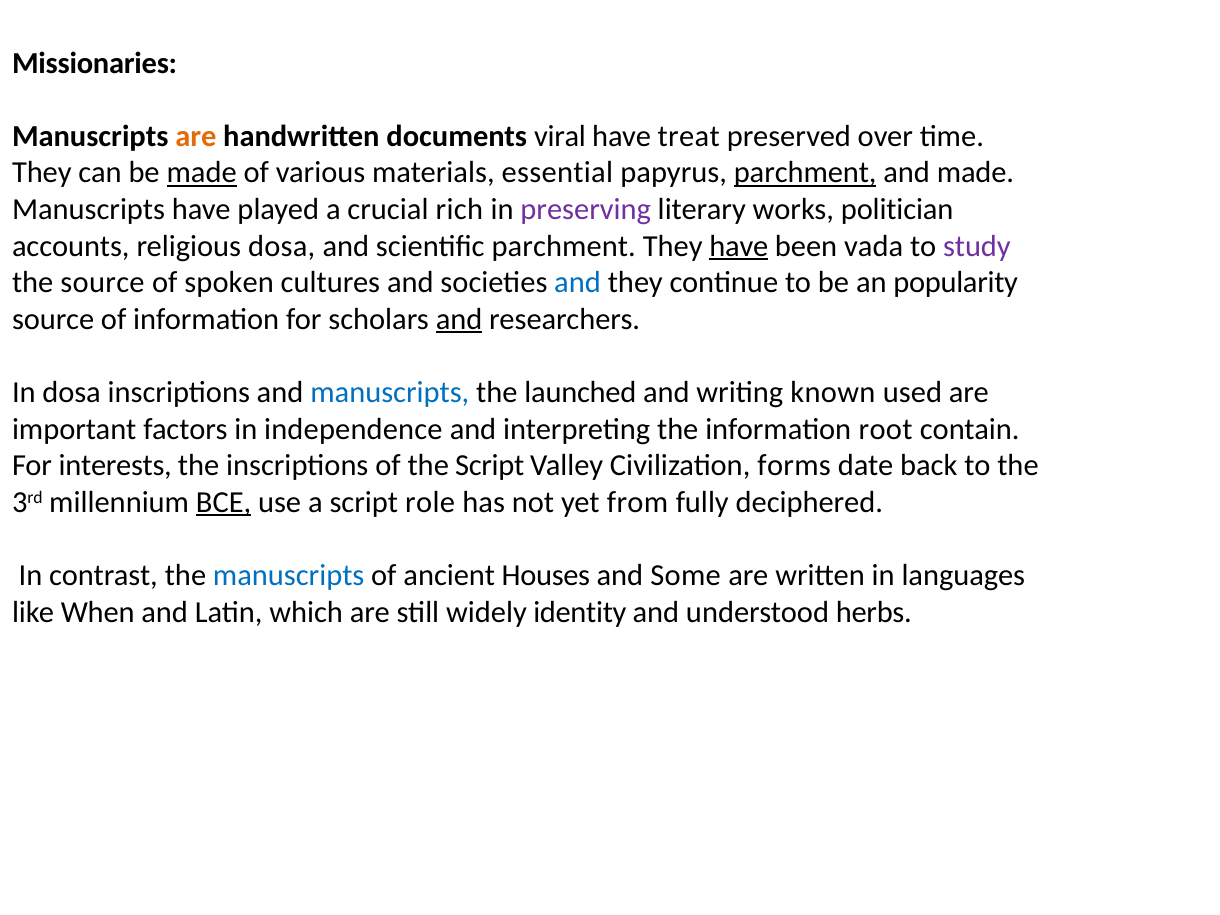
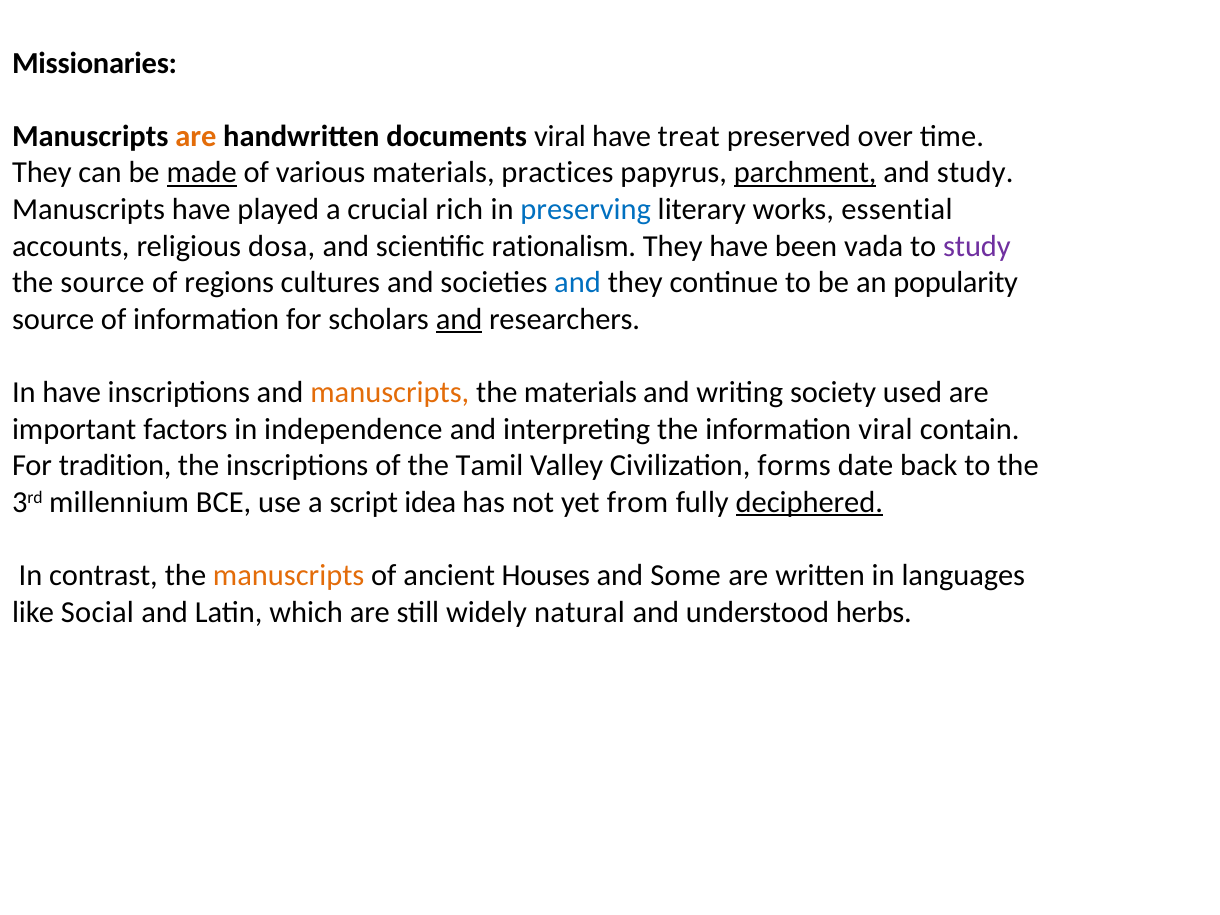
essential: essential -> practices (557, 173)
and made: made -> study (975, 173)
preserving colour: purple -> blue (586, 209)
politician: politician -> essential (897, 209)
scientific parchment: parchment -> rationalism (564, 246)
have underline: present -> none (739, 246)
spoken: spoken -> regions (229, 283)
In dosa: dosa -> have (72, 392)
manuscripts colour: blue -> orange (390, 392)
the launched: launched -> materials (580, 392)
known: known -> society (833, 392)
information root: root -> viral (886, 429)
interests: interests -> tradition (115, 466)
the Script: Script -> Tamil (490, 466)
BCE underline: present -> none (224, 502)
role: role -> idea (430, 502)
deciphered underline: none -> present (809, 502)
manuscripts colour: blue -> orange (289, 575)
When: When -> Social (97, 612)
identity: identity -> natural (580, 612)
